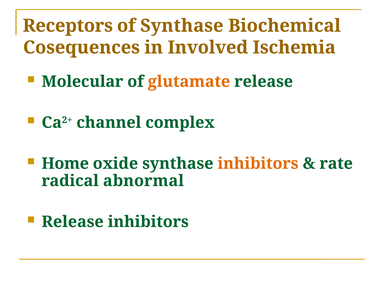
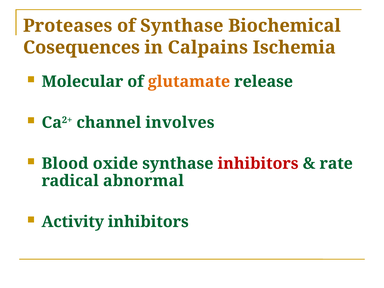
Receptors: Receptors -> Proteases (68, 26)
Involved: Involved -> Calpains (208, 47)
complex: complex -> involves (180, 123)
Home: Home -> Blood (65, 164)
inhibitors colour: orange -> red (258, 164)
Release: Release -> Activity (73, 222)
